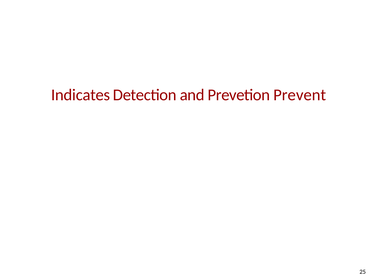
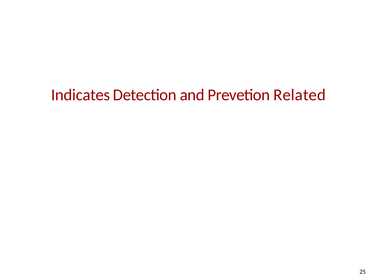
Prevent: Prevent -> Related (300, 95)
